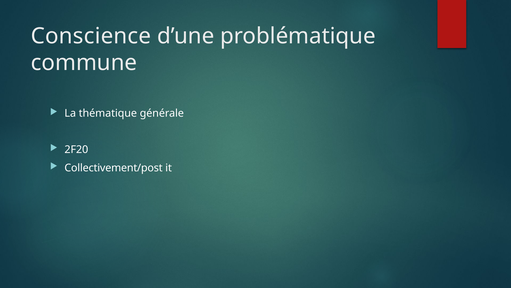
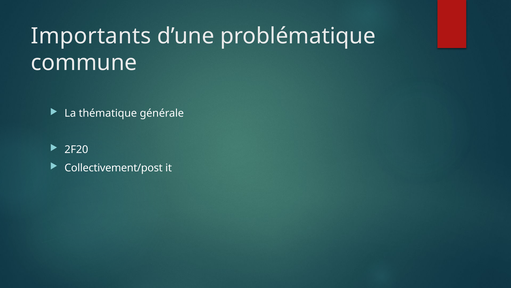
Conscience: Conscience -> Importants (91, 36)
